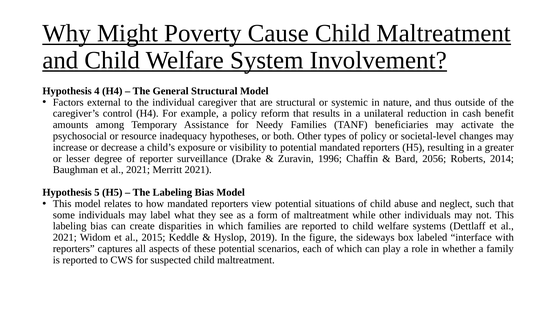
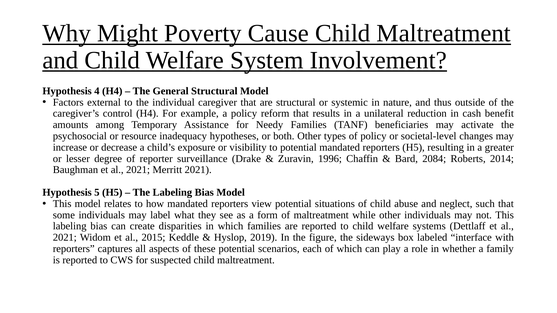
2056: 2056 -> 2084 (434, 159)
